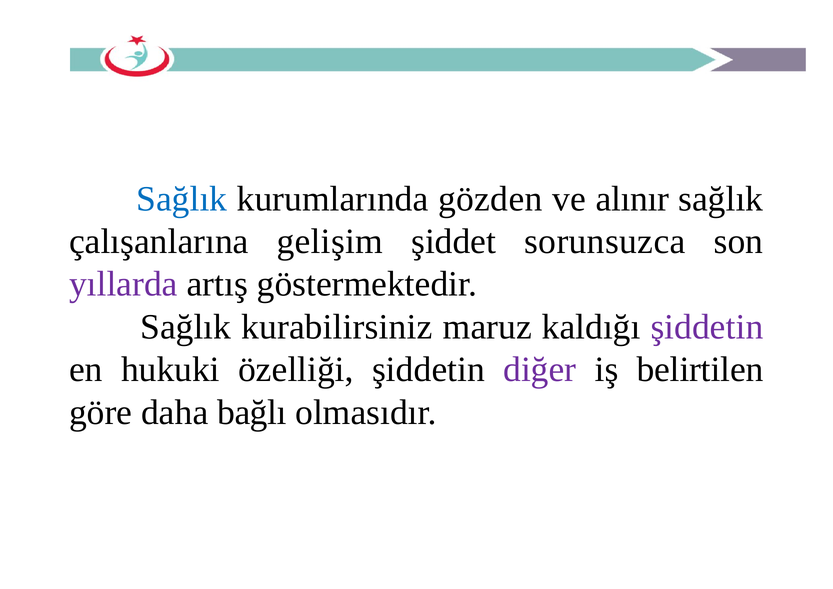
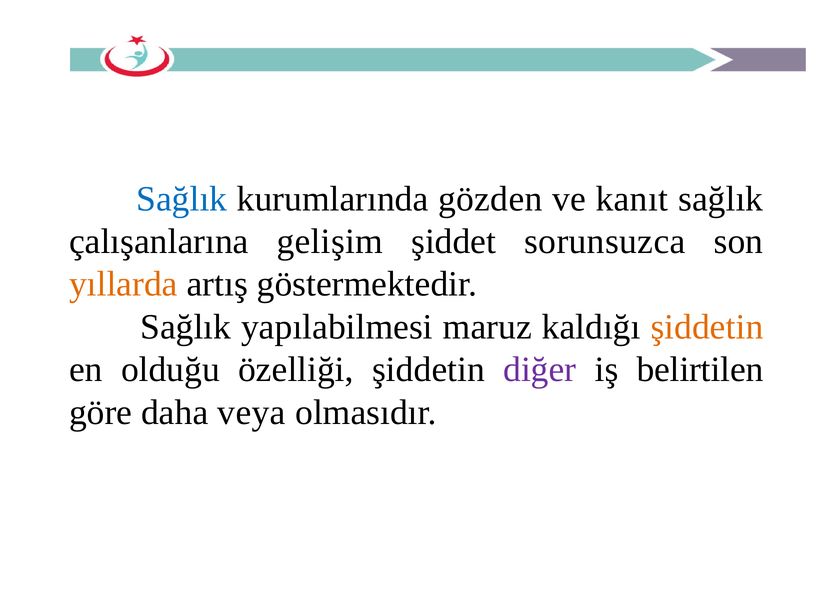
alınır: alınır -> kanıt (632, 199)
yıllarda colour: purple -> orange (123, 284)
kurabilirsiniz: kurabilirsiniz -> yapılabilmesi (337, 327)
şiddetin colour: purple -> orange (707, 327)
hukuki: hukuki -> olduğu (170, 370)
bağlı: bağlı -> veya (252, 412)
